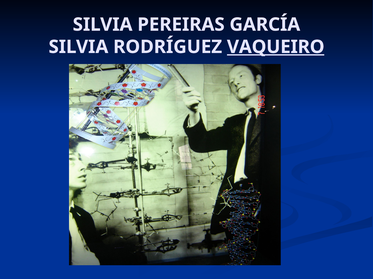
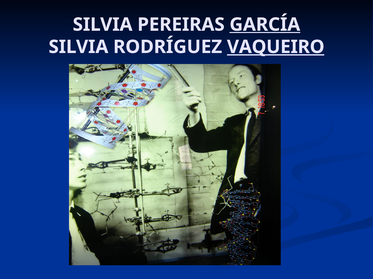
GARCÍA underline: none -> present (265, 25)
